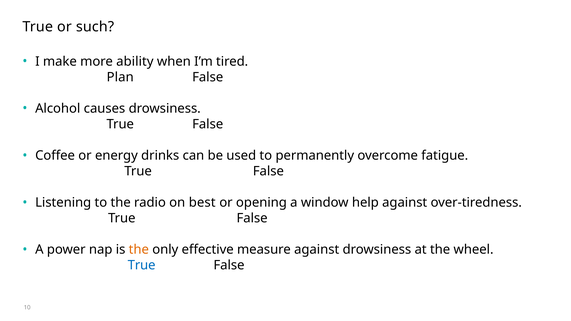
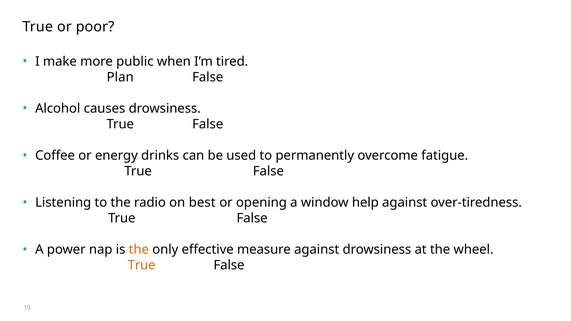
such: such -> poor (95, 27)
ability: ability -> public (135, 61)
True colour: blue -> orange (142, 265)
